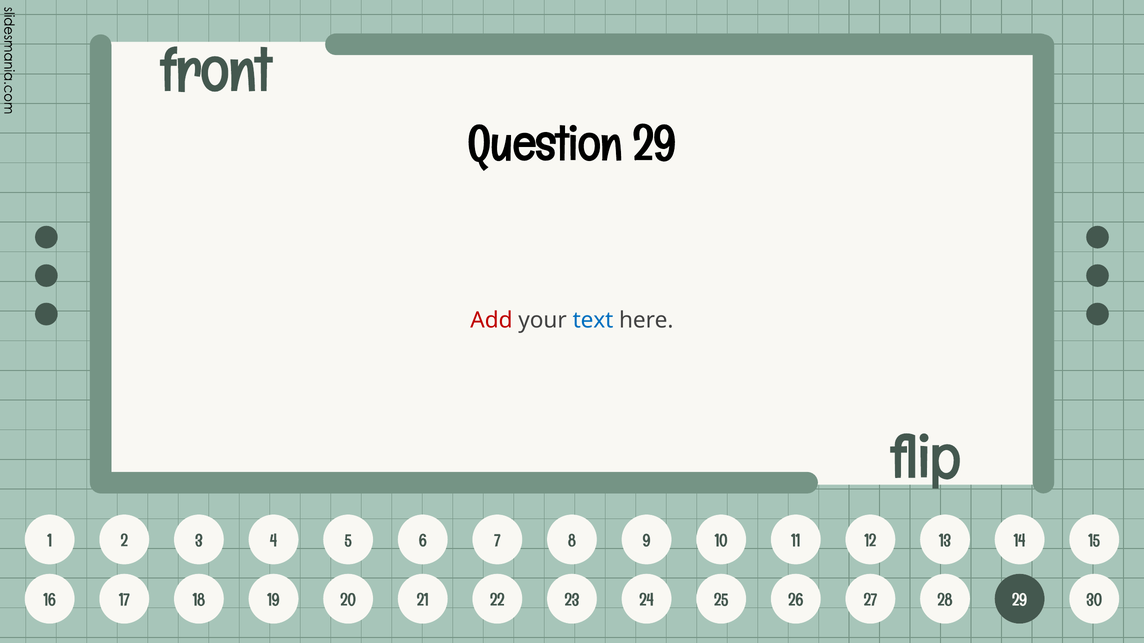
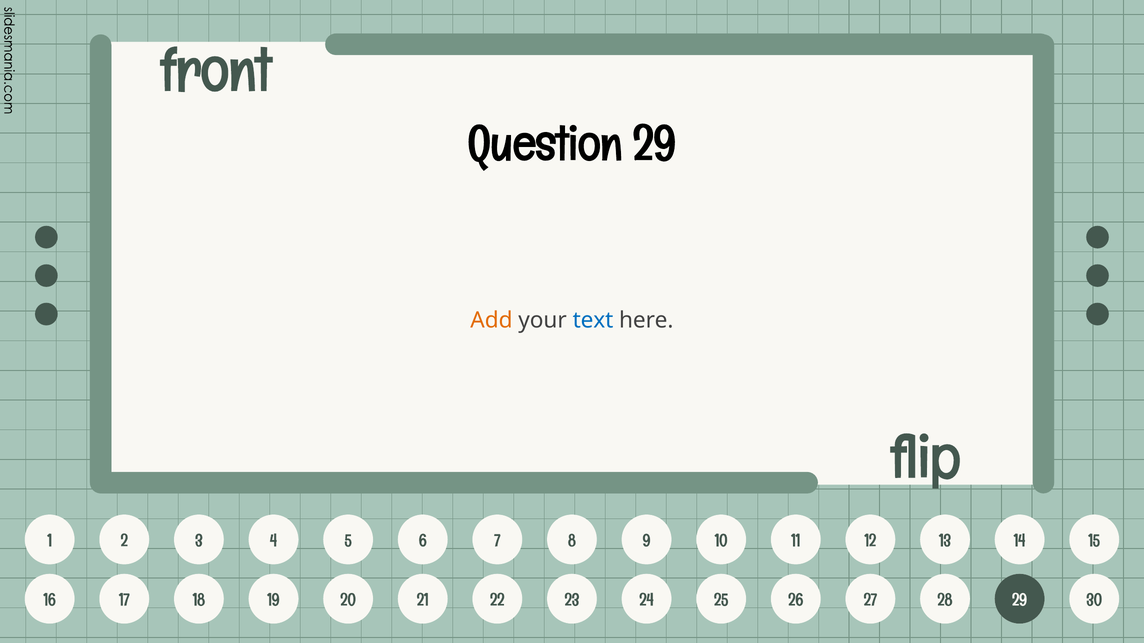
Add colour: red -> orange (491, 320)
